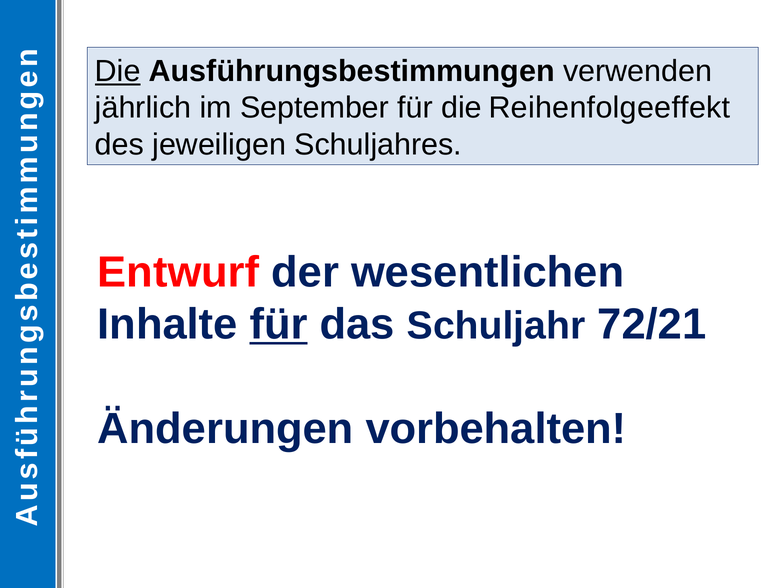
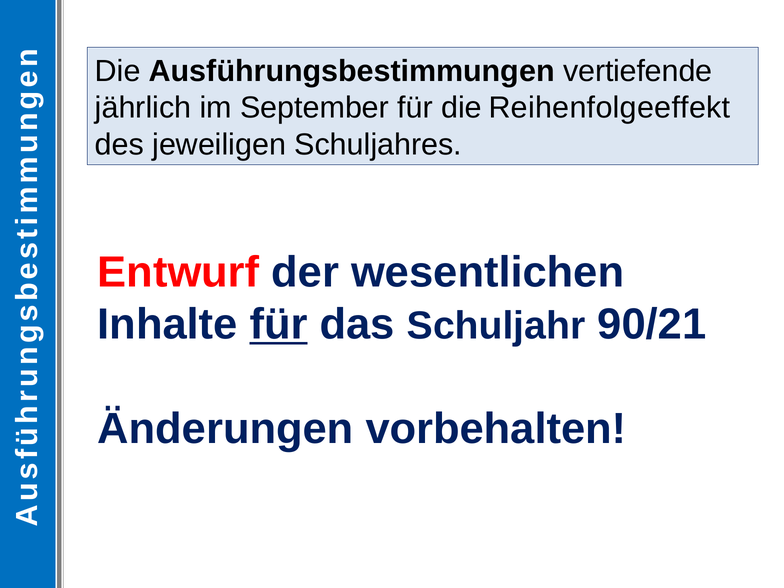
Die underline: present -> none (118, 71)
verwenden: verwenden -> vertiefende (638, 71)
72/21: 72/21 -> 90/21 (652, 324)
